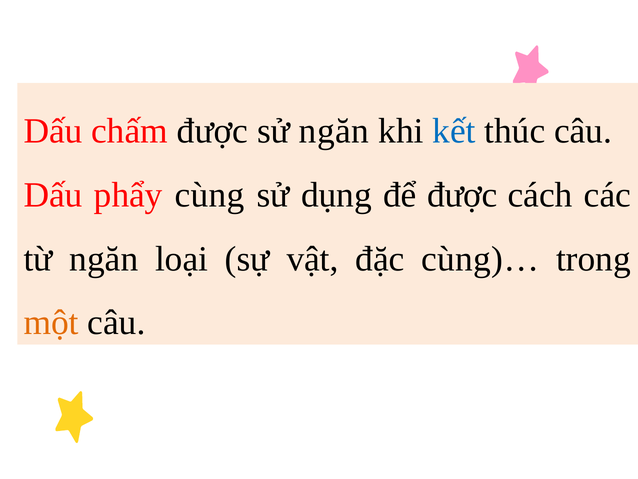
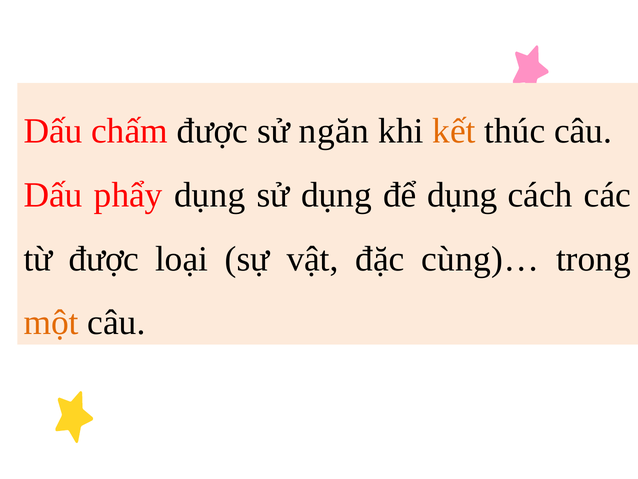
kết colour: blue -> orange (454, 131)
phẩy cùng: cùng -> dụng (210, 195)
để được: được -> dụng (462, 195)
từ ngăn: ngăn -> được (104, 259)
